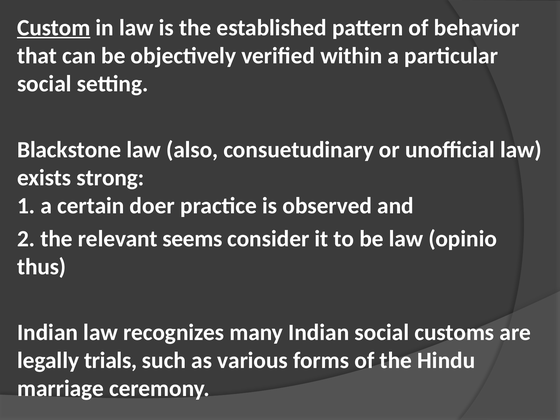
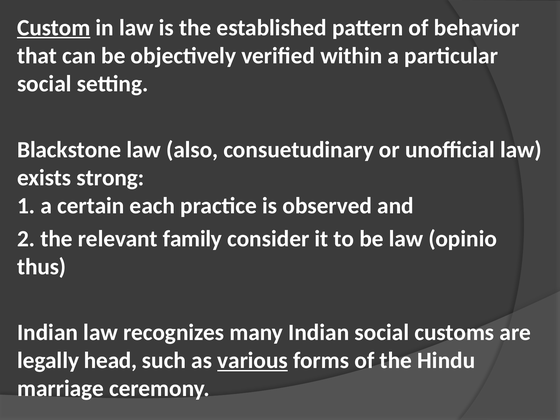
doer: doer -> each (152, 206)
seems: seems -> family (192, 239)
trials: trials -> head (111, 361)
various underline: none -> present (253, 361)
